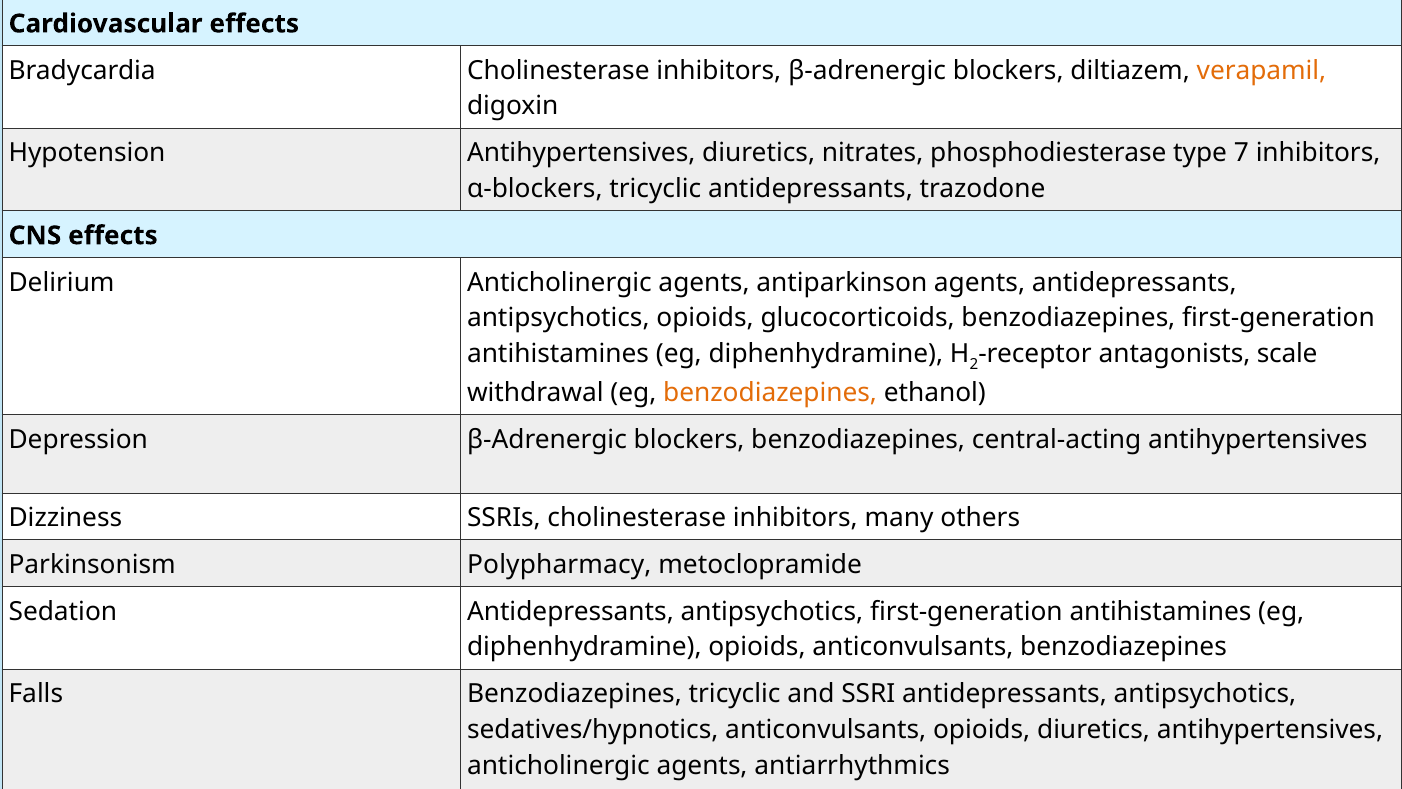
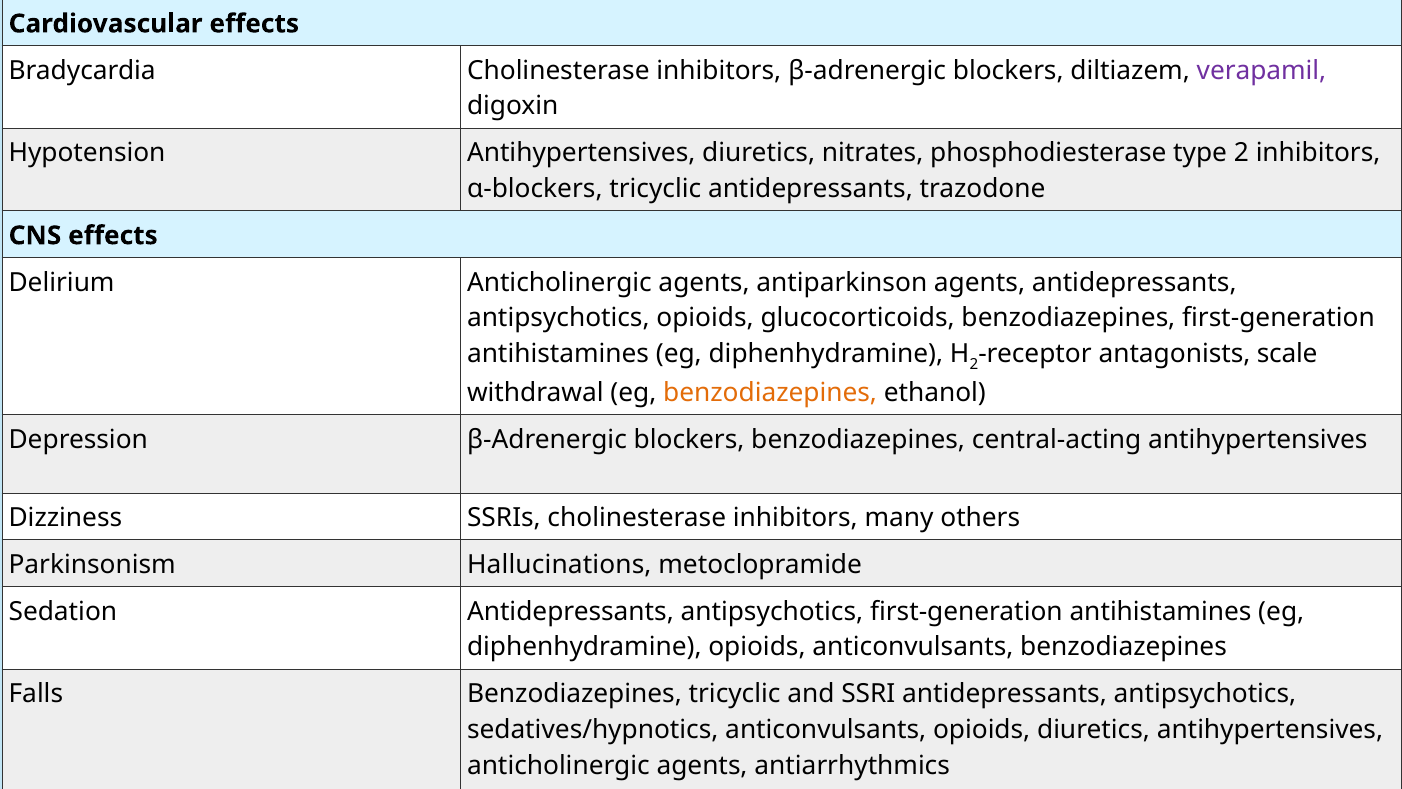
verapamil colour: orange -> purple (1261, 70)
type 7: 7 -> 2 (1241, 153)
Polypharmacy: Polypharmacy -> Hallucinations (559, 564)
